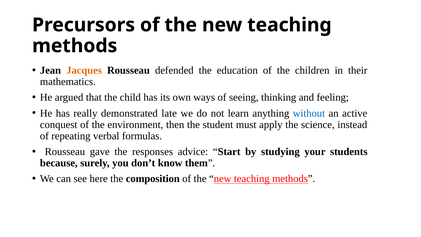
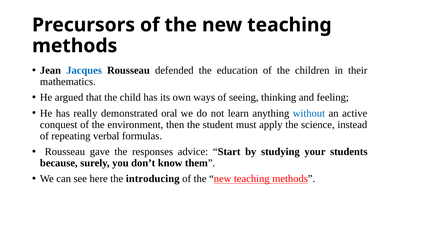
Jacques colour: orange -> blue (84, 70)
late: late -> oral (169, 113)
composition: composition -> introducing (153, 179)
